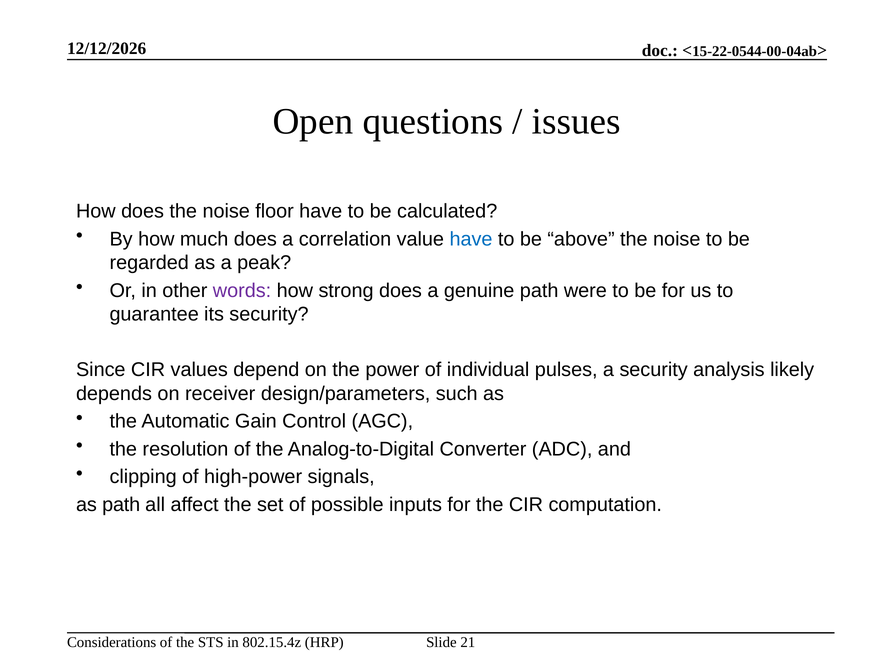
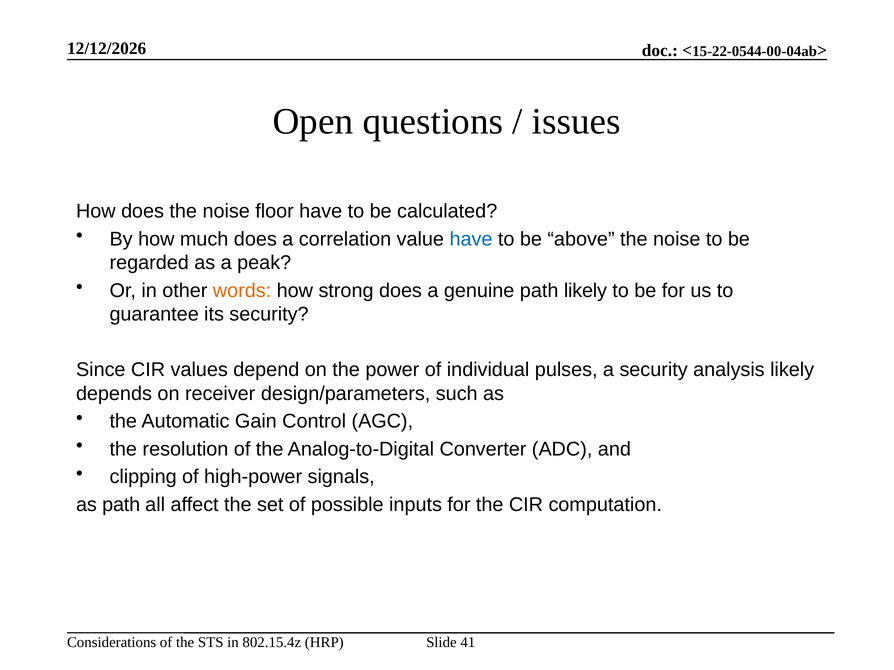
words colour: purple -> orange (242, 291)
path were: were -> likely (585, 291)
21: 21 -> 41 (468, 643)
